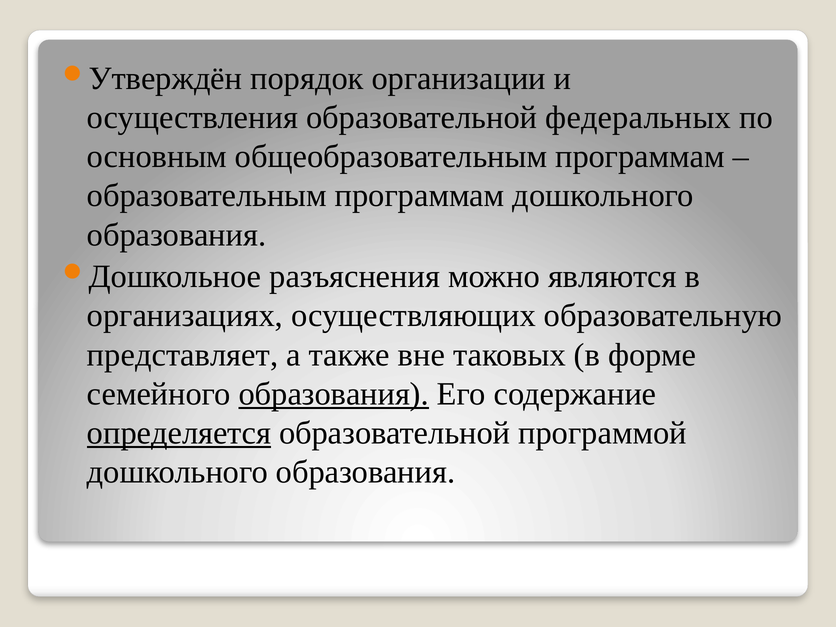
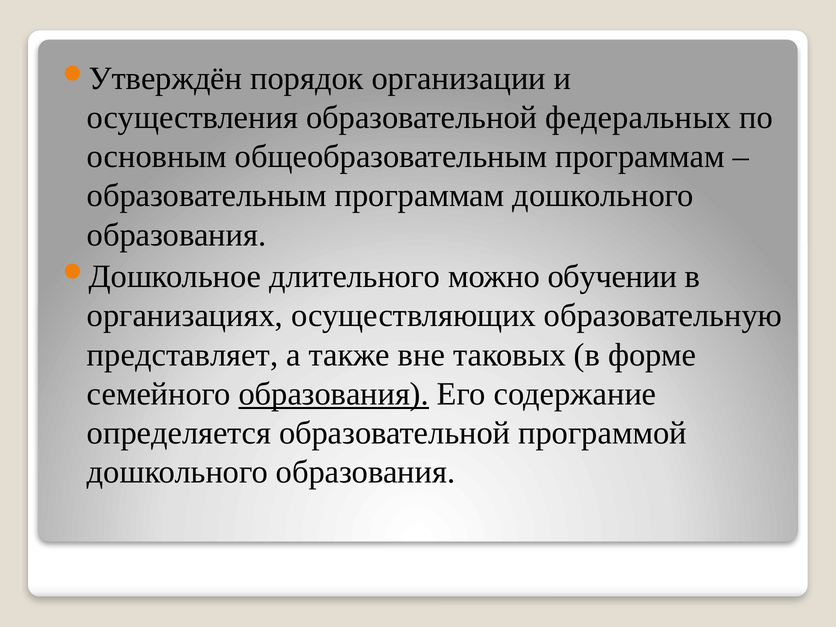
разъяснения: разъяснения -> длительного (355, 277)
являются: являются -> обучении (612, 277)
определяется underline: present -> none (179, 433)
